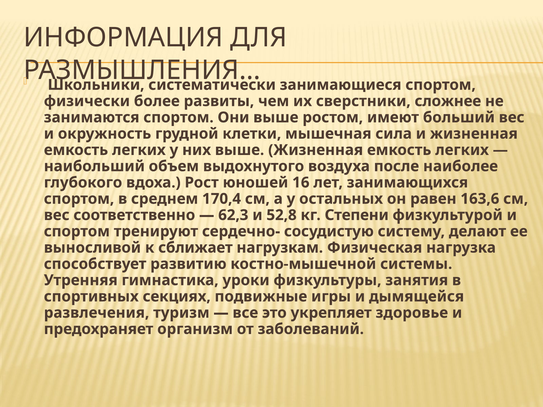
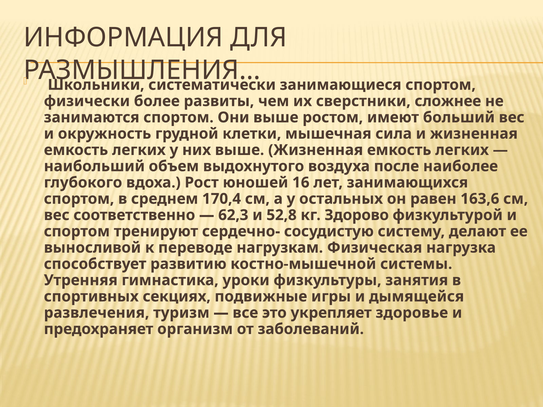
Степени: Степени -> Здорово (357, 215)
сближает: сближает -> переводе (195, 248)
